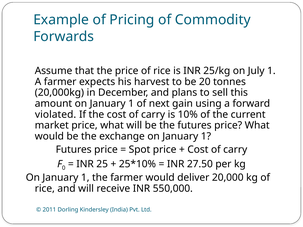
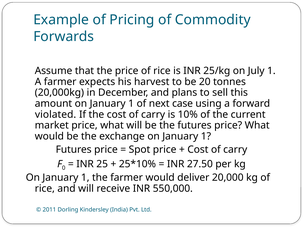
gain: gain -> case (183, 104)
